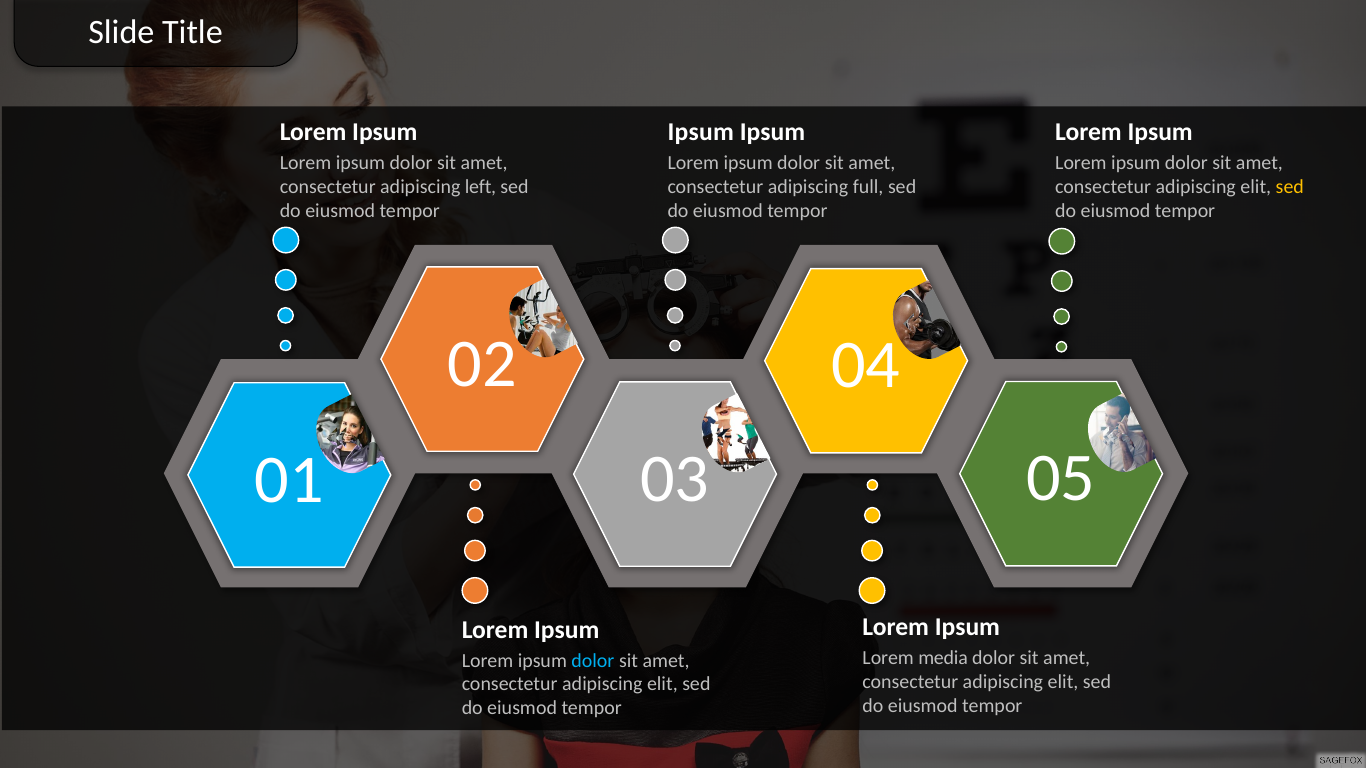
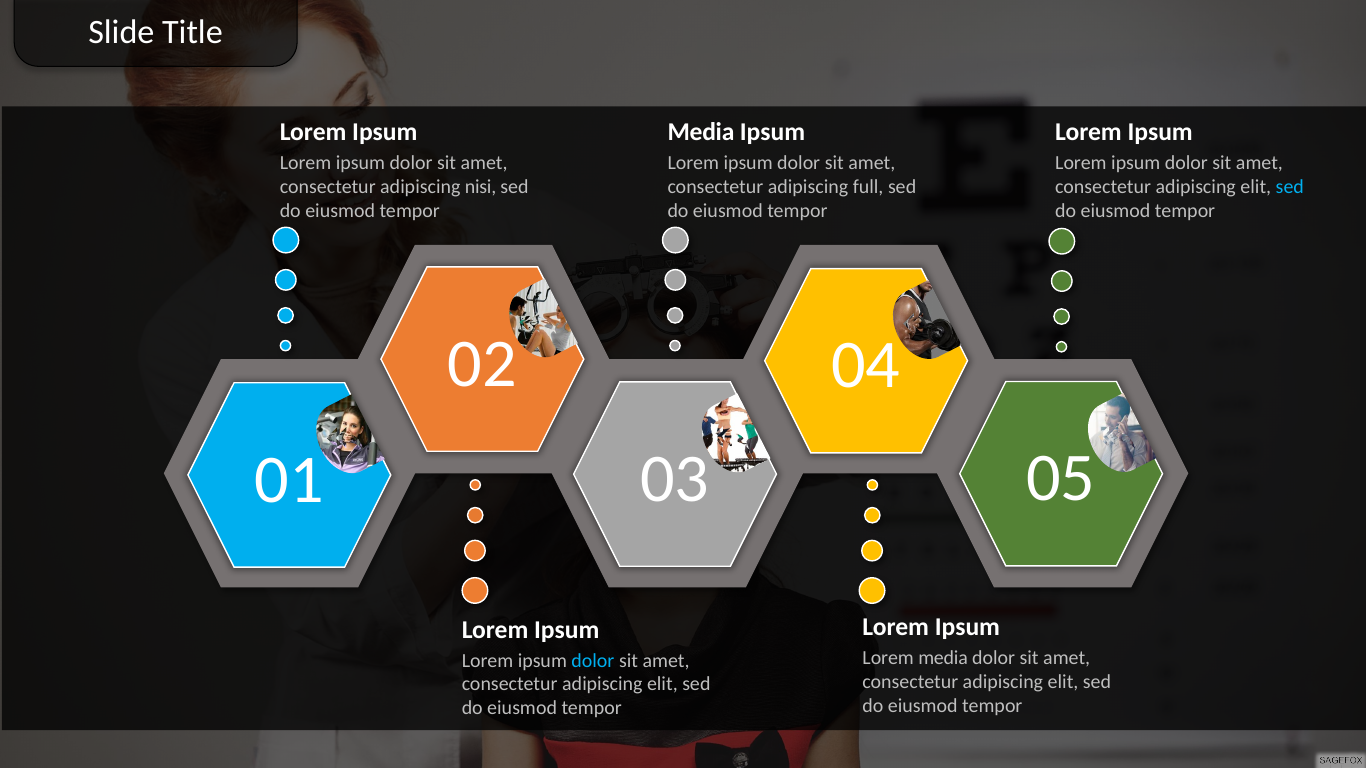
Ipsum: Ipsum -> Media (701, 132)
left: left -> nisi (481, 187)
sed colour: yellow -> light blue (1290, 187)
